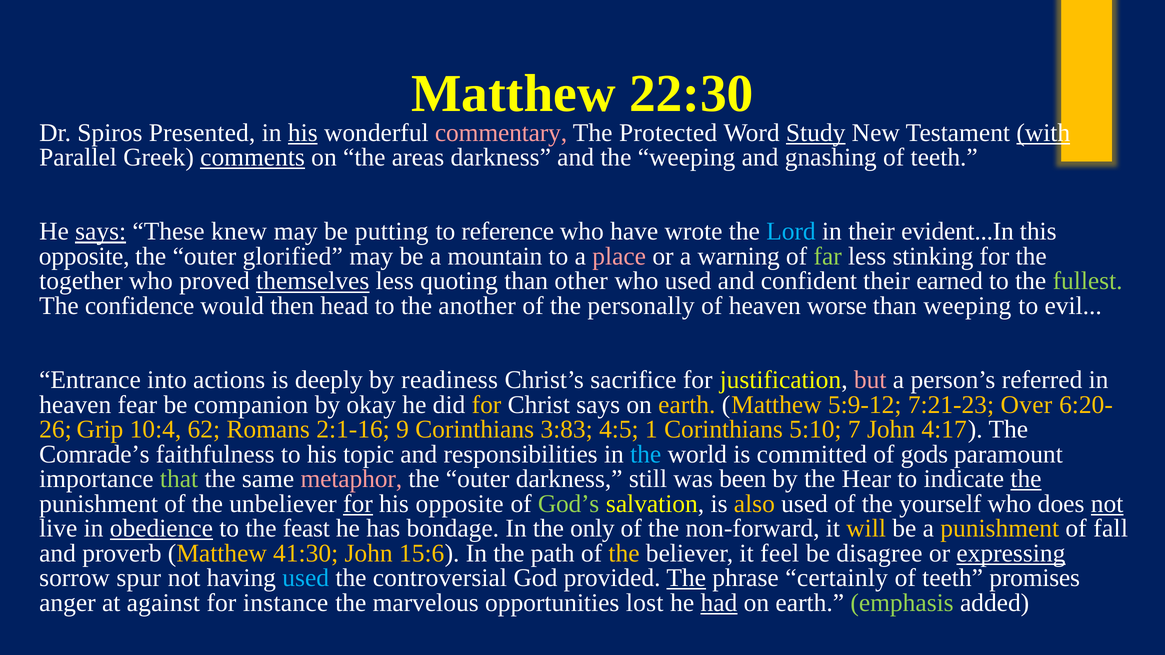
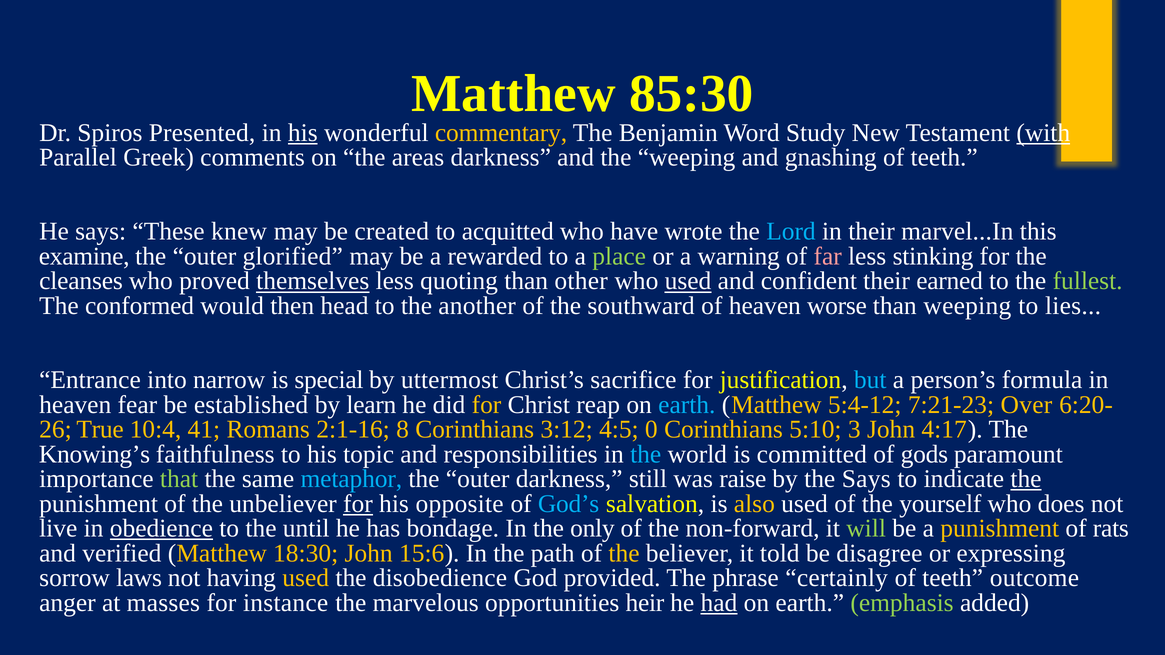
22:30: 22:30 -> 85:30 (691, 94)
commentary colour: pink -> yellow (501, 133)
Protected: Protected -> Benjamin (668, 133)
Study underline: present -> none (816, 133)
comments underline: present -> none (253, 158)
says underline: present -> none (101, 232)
putting: putting -> created (392, 232)
reference: reference -> acquitted (508, 232)
evident...In: evident...In -> marvel...In (957, 232)
opposite: opposite -> examine (84, 256)
mountain: mountain -> rewarded (495, 256)
place colour: pink -> light green (619, 256)
far colour: light green -> pink (828, 256)
together: together -> cleanses (81, 281)
used underline: none -> present (688, 281)
confidence: confidence -> conformed (140, 306)
personally: personally -> southward (641, 306)
evil: evil -> lies (1073, 306)
actions: actions -> narrow (229, 380)
deeply: deeply -> special (329, 380)
readiness: readiness -> uttermost (450, 380)
but colour: pink -> light blue (870, 380)
referred: referred -> formula (1042, 380)
companion: companion -> established (251, 405)
okay: okay -> learn (371, 405)
Christ says: says -> reap (598, 405)
earth colour: yellow -> light blue (687, 405)
5:9-12: 5:9-12 -> 5:4-12 (865, 405)
Grip: Grip -> True (100, 430)
62: 62 -> 41 (204, 430)
9: 9 -> 8 (403, 430)
3:83: 3:83 -> 3:12 (567, 430)
1: 1 -> 0 (651, 430)
7: 7 -> 3 (854, 430)
Comrade’s: Comrade’s -> Knowing’s (94, 454)
metaphor colour: pink -> light blue (351, 479)
been: been -> raise (743, 479)
the Hear: Hear -> Says (866, 479)
God’s colour: light green -> light blue (569, 504)
not underline: present -> none (1107, 504)
feast: feast -> until (306, 529)
will colour: yellow -> light green (866, 529)
fall: fall -> rats (1111, 529)
proverb: proverb -> verified (122, 553)
41:30: 41:30 -> 18:30 (306, 553)
feel: feel -> told (780, 553)
expressing underline: present -> none (1011, 553)
spur: spur -> laws (139, 578)
used colour: light blue -> yellow (306, 578)
controversial: controversial -> disobedience (440, 578)
The underline: present -> none (686, 578)
promises: promises -> outcome (1034, 578)
against: against -> masses (163, 603)
lost: lost -> heir (645, 603)
